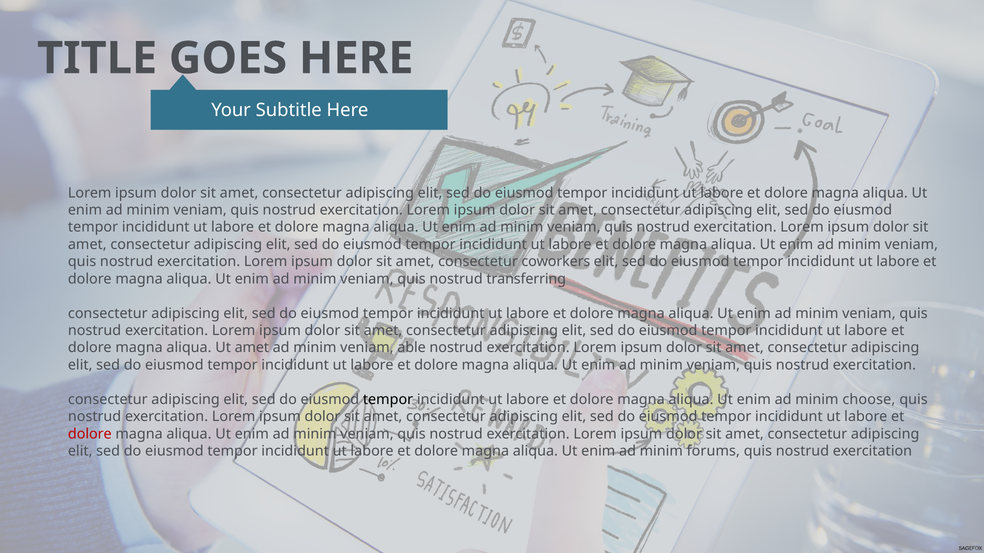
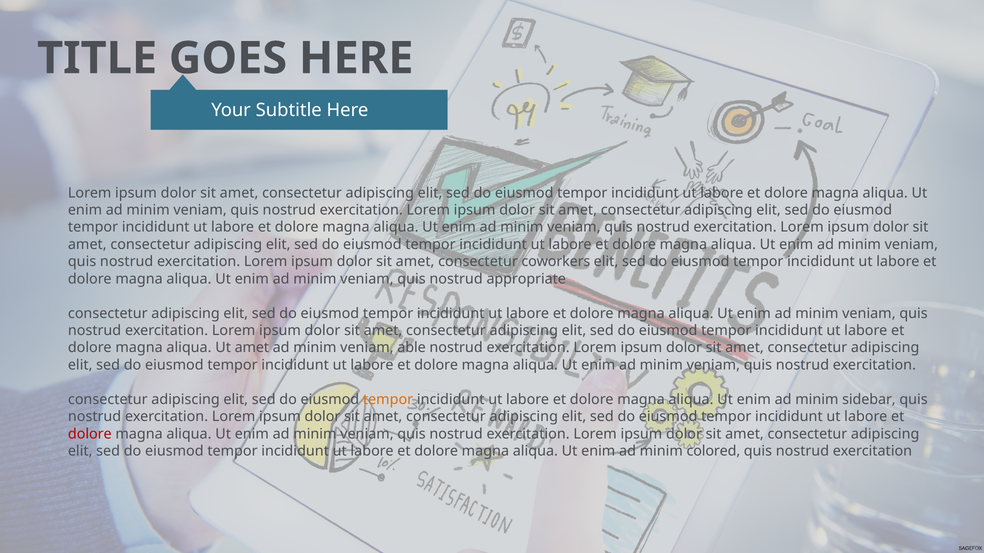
transferring: transferring -> appropriate (526, 279)
tempor colour: black -> orange (388, 400)
choose: choose -> sidebar (869, 400)
forums: forums -> colored (713, 451)
